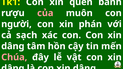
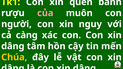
phán: phán -> nguy (90, 24)
sạch: sạch -> càng (27, 35)
Chúa colour: pink -> yellow (14, 57)
